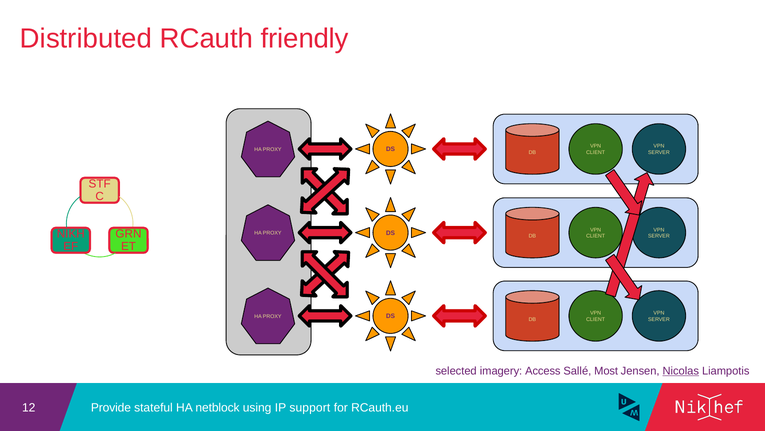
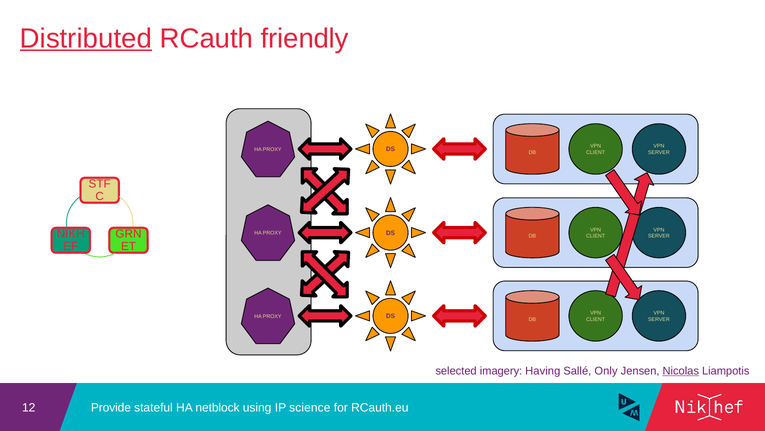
Distributed underline: none -> present (86, 38)
Access: Access -> Having (543, 370)
Most: Most -> Only (606, 370)
support: support -> science (310, 407)
